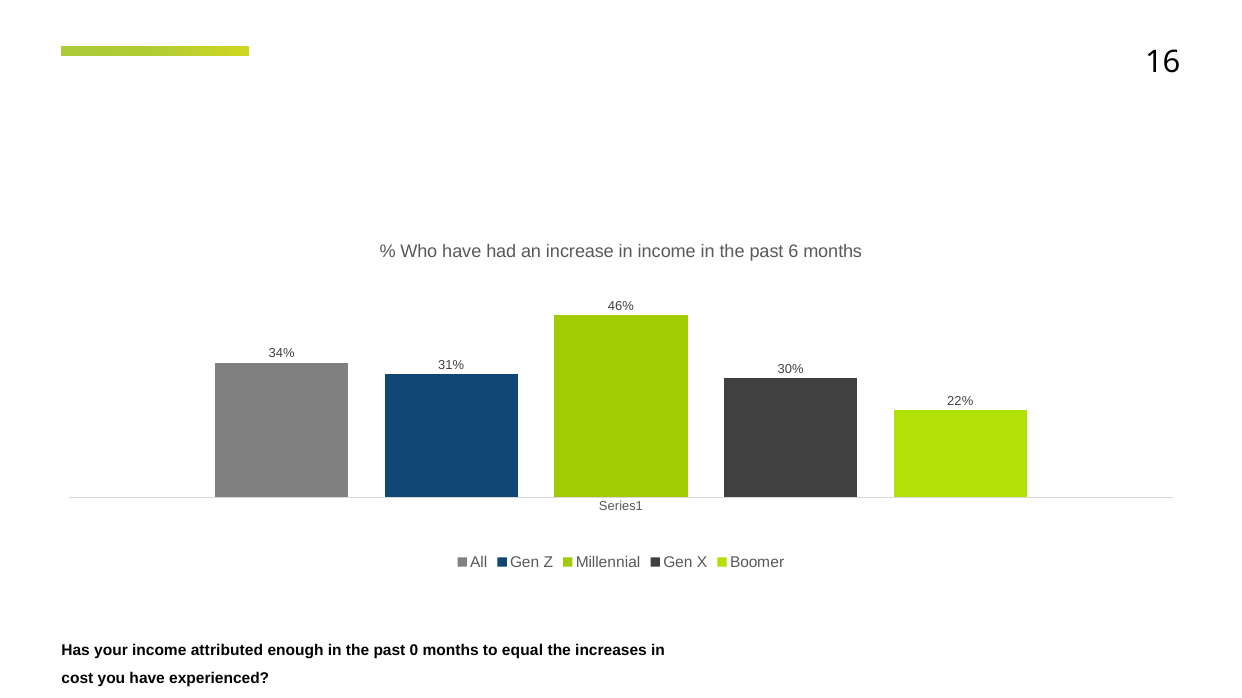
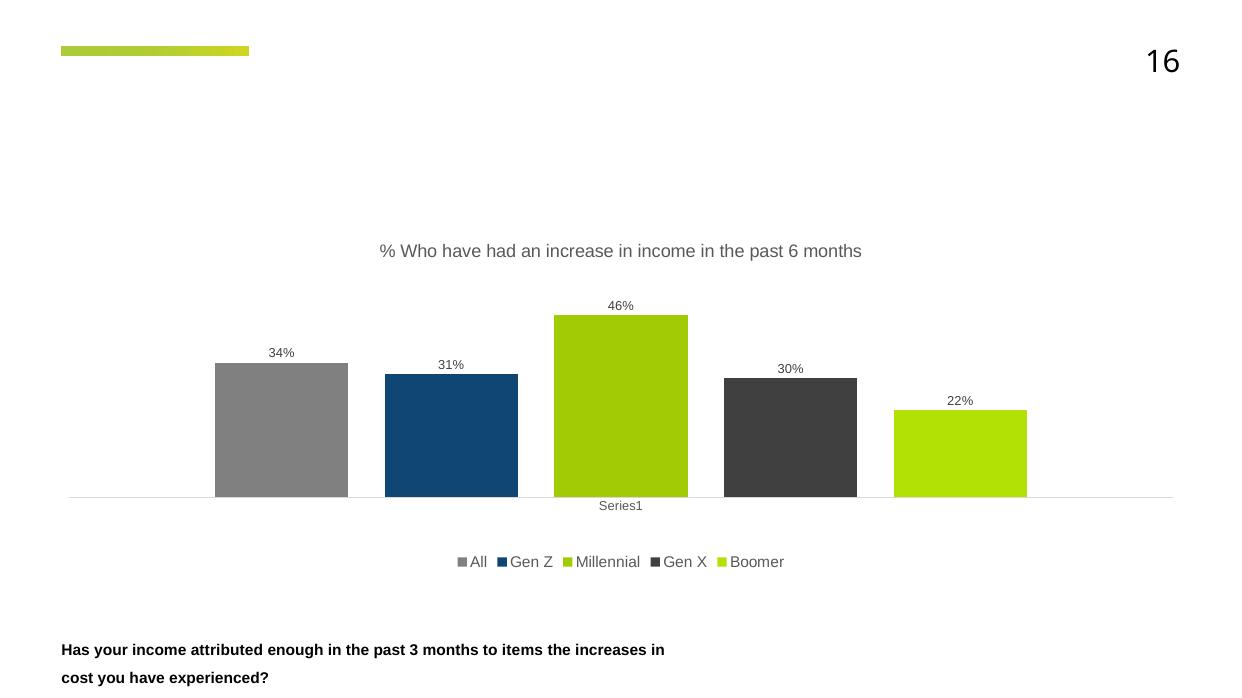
0: 0 -> 3 (414, 651)
equal: equal -> items (523, 651)
